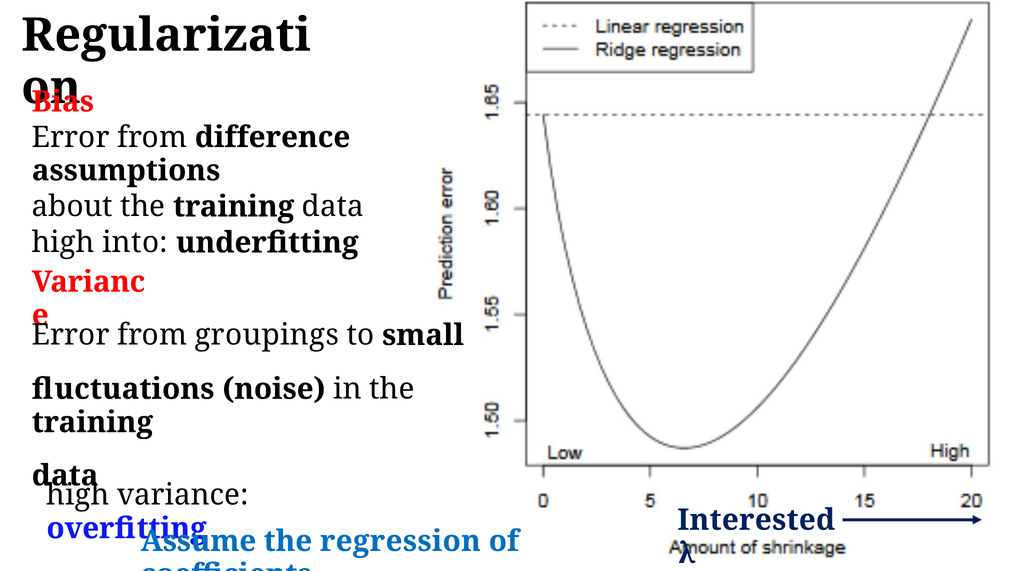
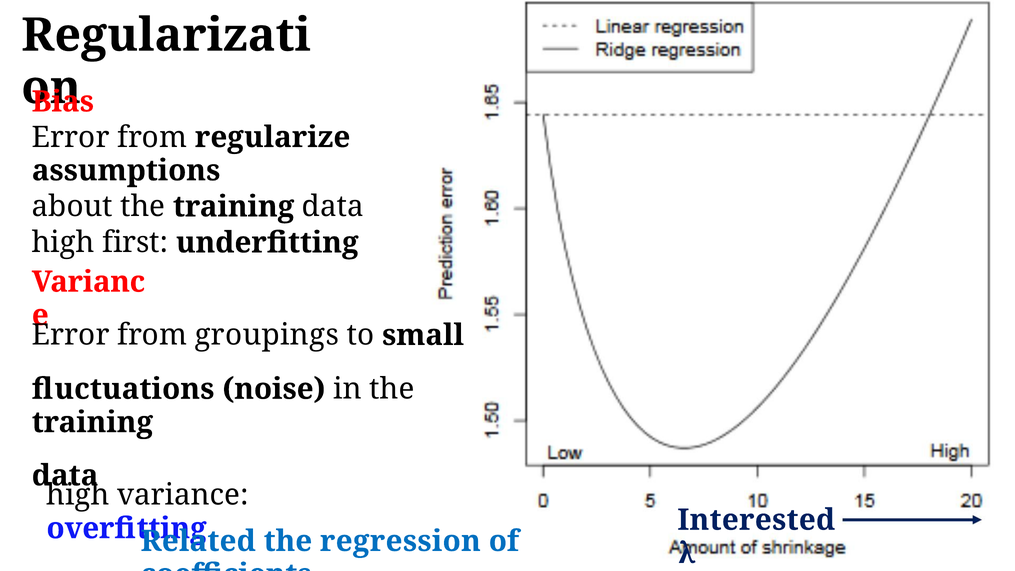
difference: difference -> regularize (273, 137)
into: into -> first (135, 243)
Assume: Assume -> Related (198, 541)
